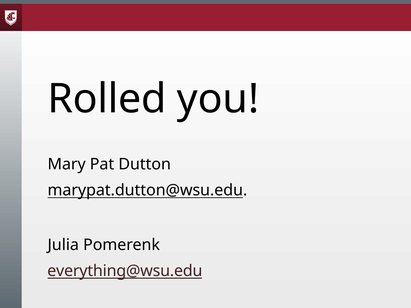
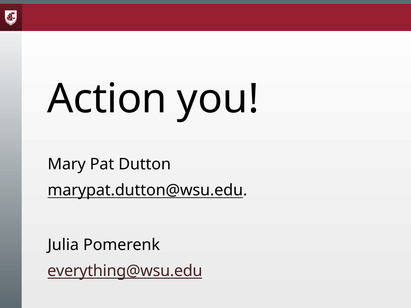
Rolled: Rolled -> Action (107, 99)
